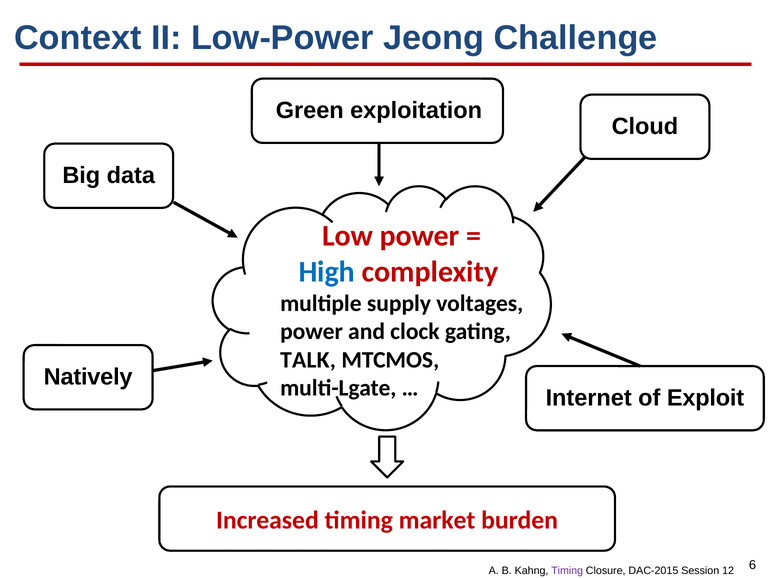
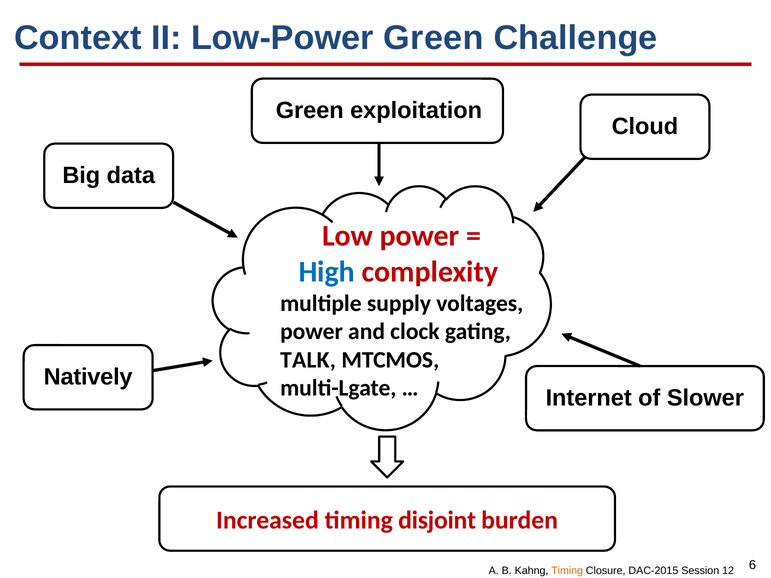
Low-Power Jeong: Jeong -> Green (434, 38)
Exploit: Exploit -> Slower (705, 398)
market: market -> disjoint (437, 521)
Timing colour: purple -> orange (567, 571)
